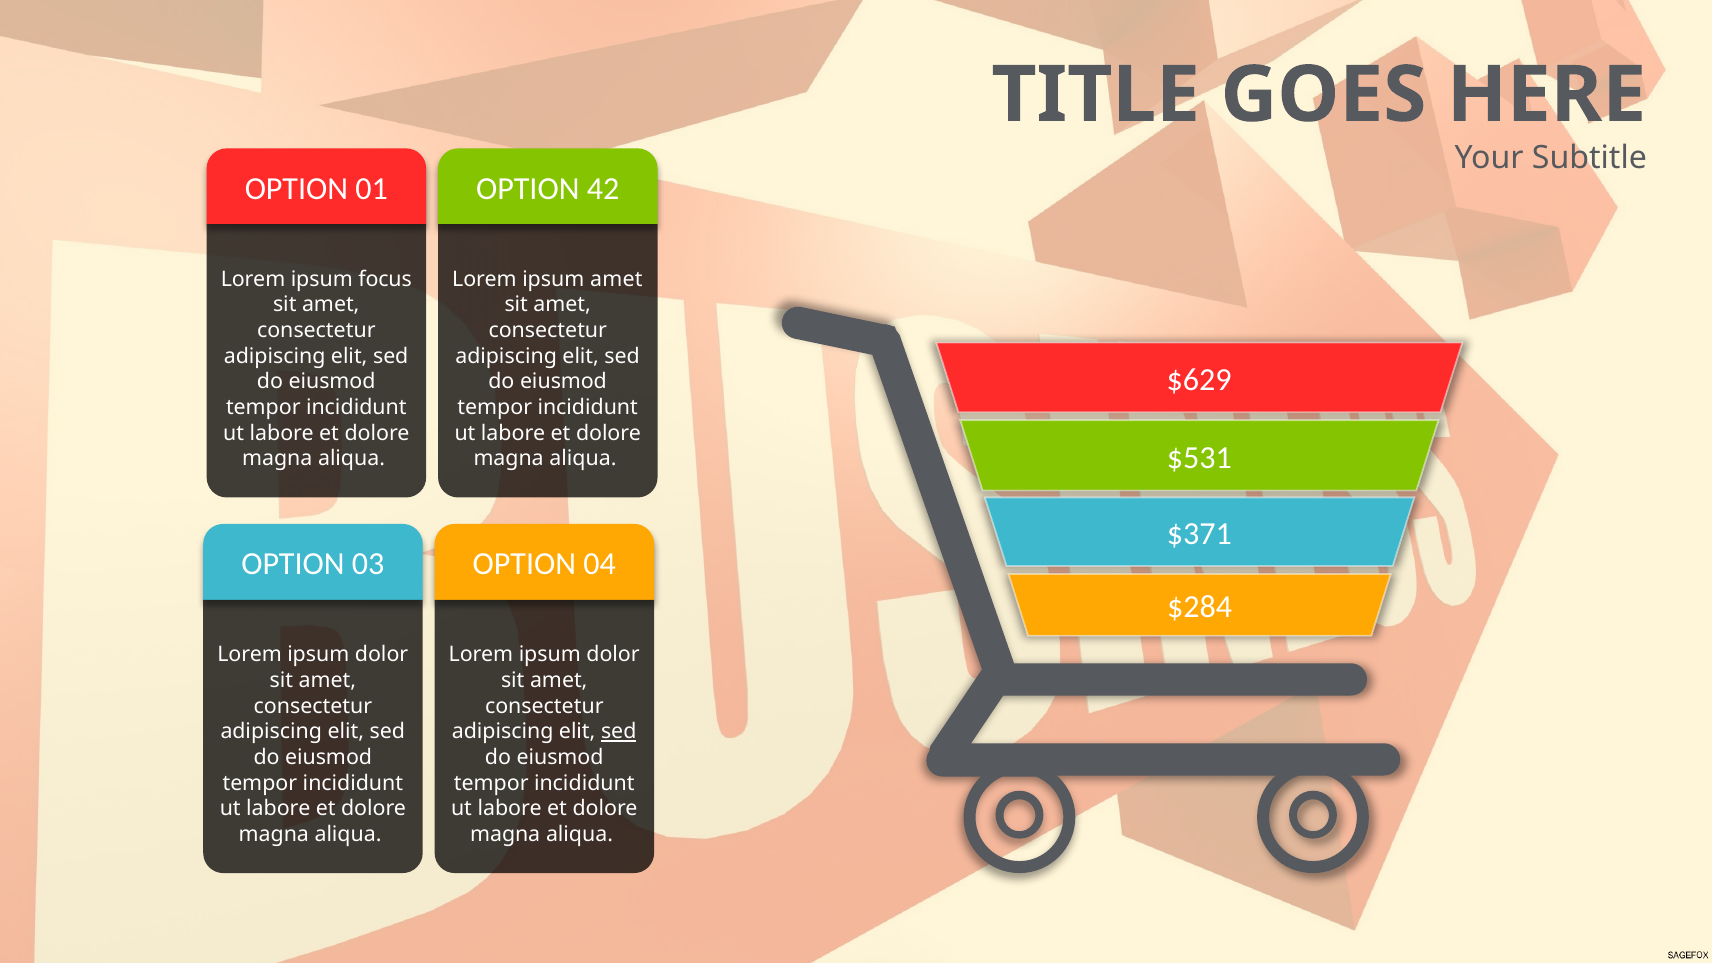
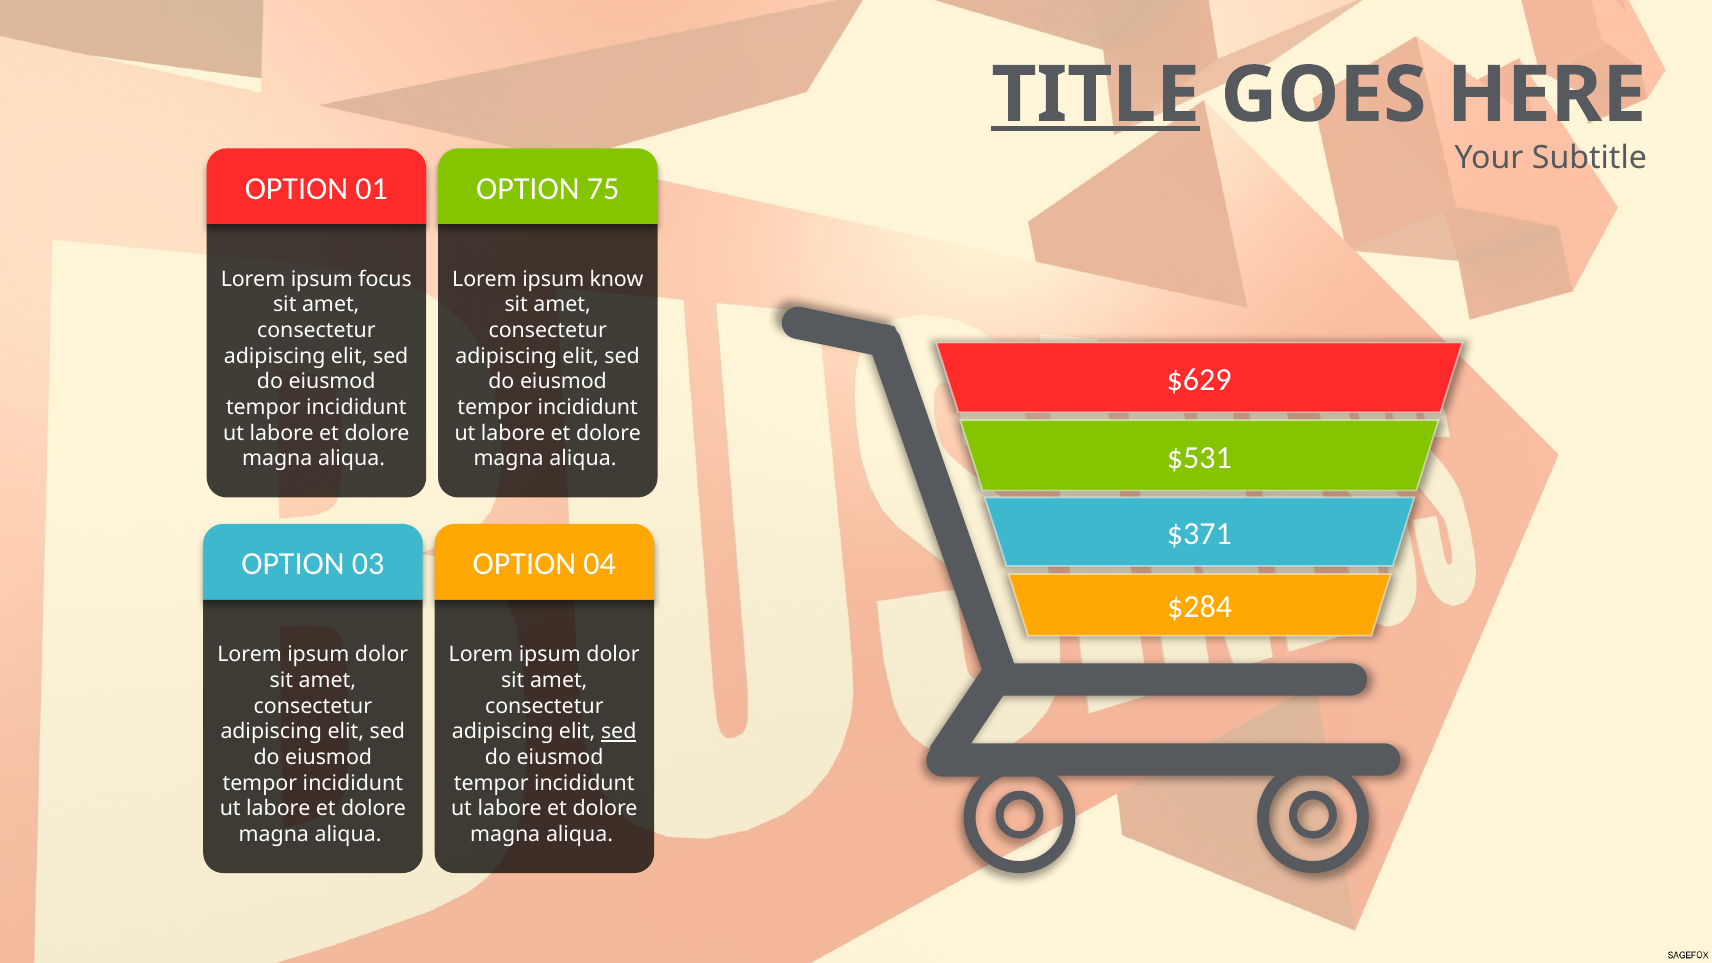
TITLE underline: none -> present (1096, 95)
42: 42 -> 75 (603, 189)
ipsum amet: amet -> know (617, 279)
